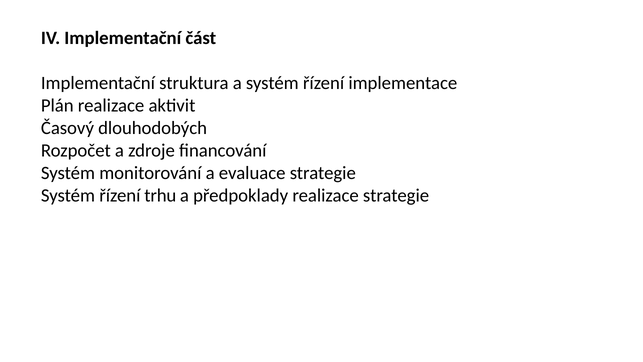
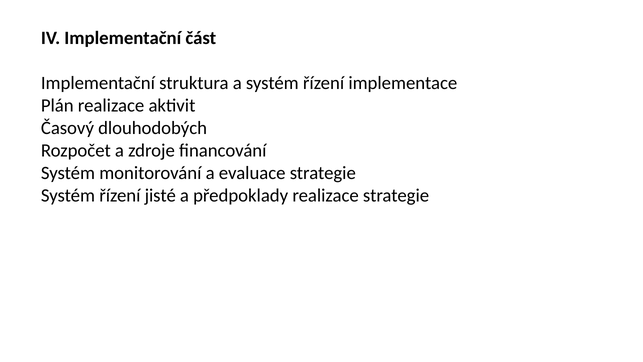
trhu: trhu -> jisté (160, 196)
